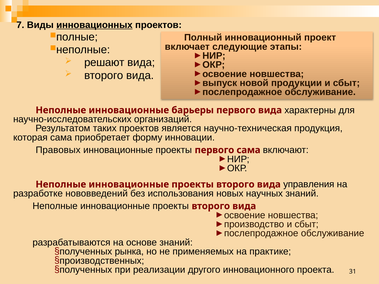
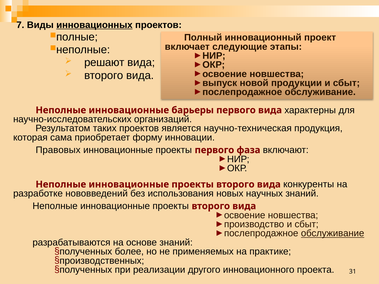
первого сама: сама -> фаза (248, 150)
управления: управления -> конкуренты (309, 185)
обслуживание underline: none -> present (333, 234)
рынка: рынка -> более (129, 252)
